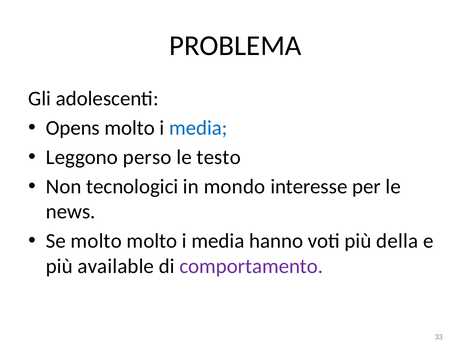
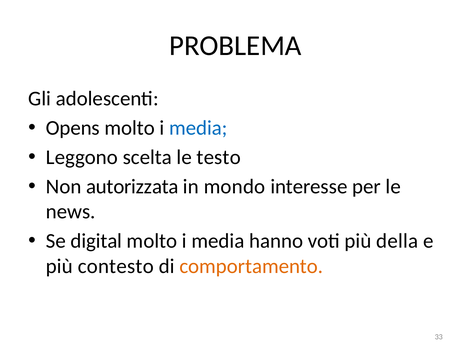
perso: perso -> scelta (147, 157)
tecnologici: tecnologici -> autorizzata (132, 187)
Se molto: molto -> digital (96, 241)
available: available -> contesto (116, 266)
comportamento colour: purple -> orange (251, 266)
